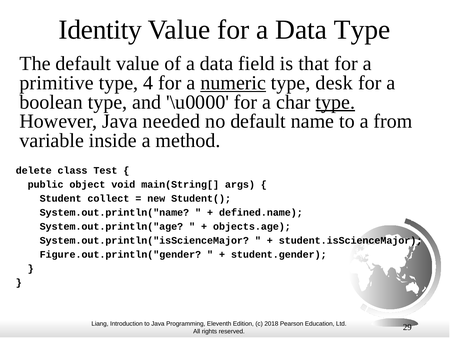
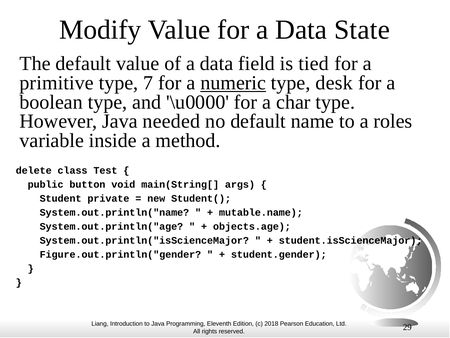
Identity: Identity -> Modify (100, 30)
Data Type: Type -> State (362, 30)
that: that -> tied (314, 64)
4: 4 -> 7 (148, 83)
type underline: present -> none (335, 102)
from: from -> roles (393, 121)
object: object -> button (87, 184)
collect: collect -> private (108, 198)
defined.name: defined.name -> mutable.name (261, 212)
